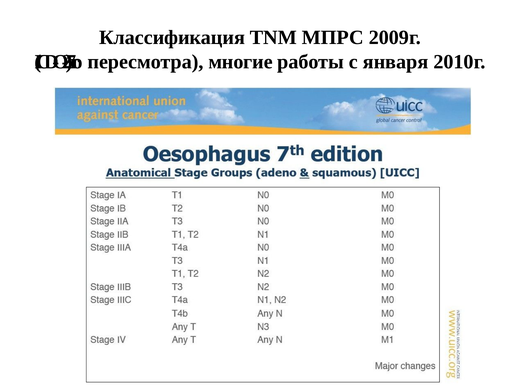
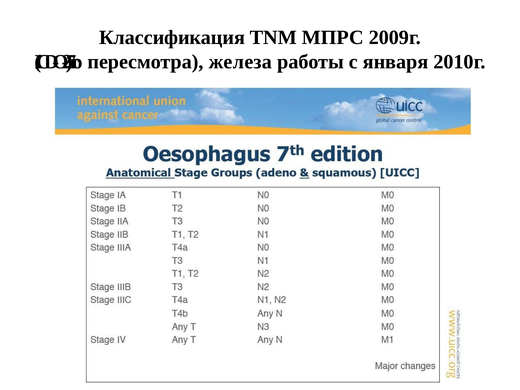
многие: многие -> железа (240, 62)
